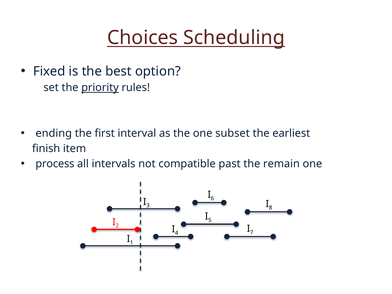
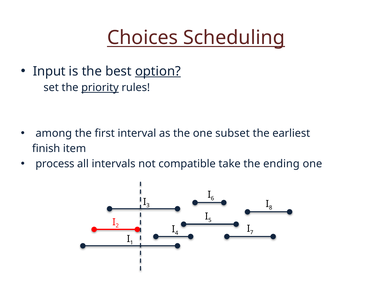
Fixed: Fixed -> Input (49, 71)
option underline: none -> present (158, 71)
ending: ending -> among (54, 133)
past: past -> take (230, 164)
remain: remain -> ending (281, 164)
